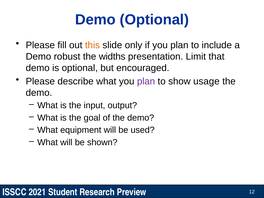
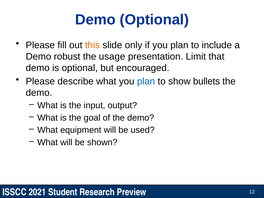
widths: widths -> usage (112, 57)
plan colour: purple -> blue (146, 81)
usage: usage -> bullets (207, 81)
